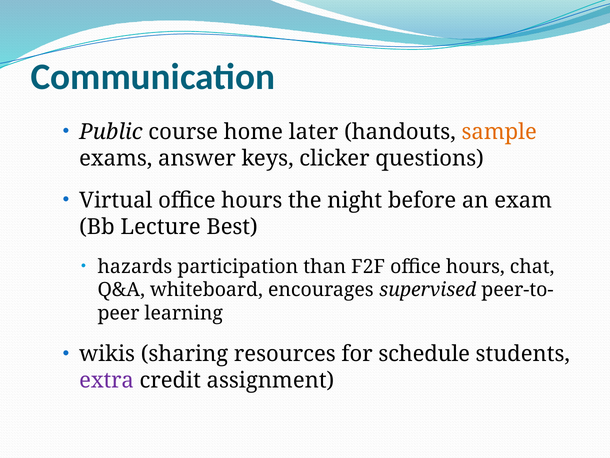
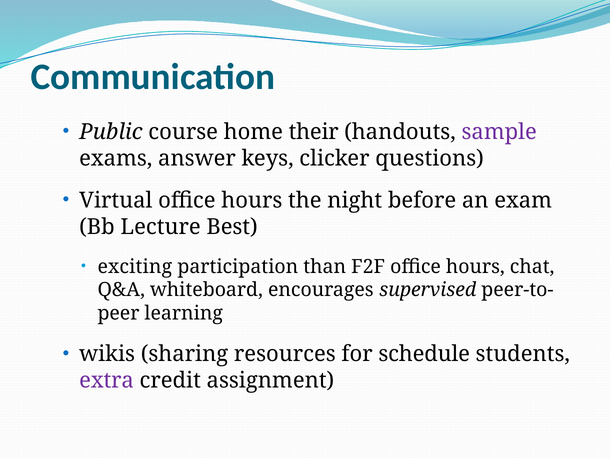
later: later -> their (314, 132)
sample colour: orange -> purple (499, 132)
hazards: hazards -> exciting (135, 266)
